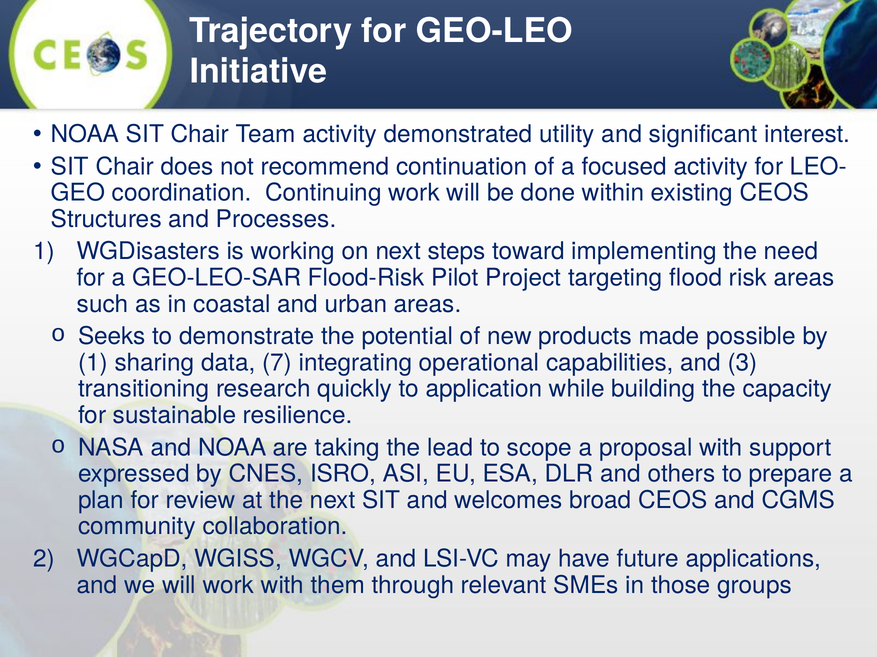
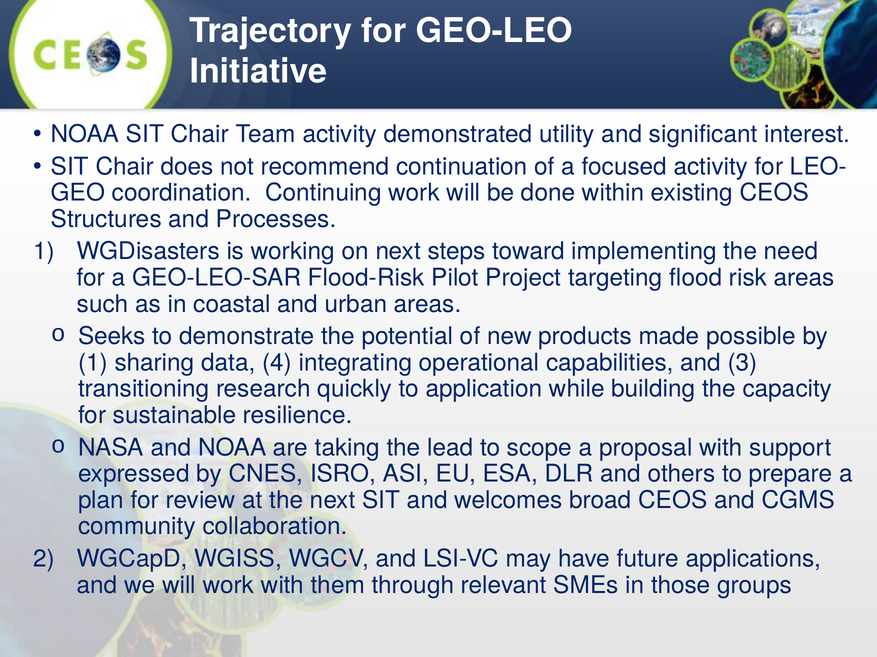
7: 7 -> 4 (277, 363)
